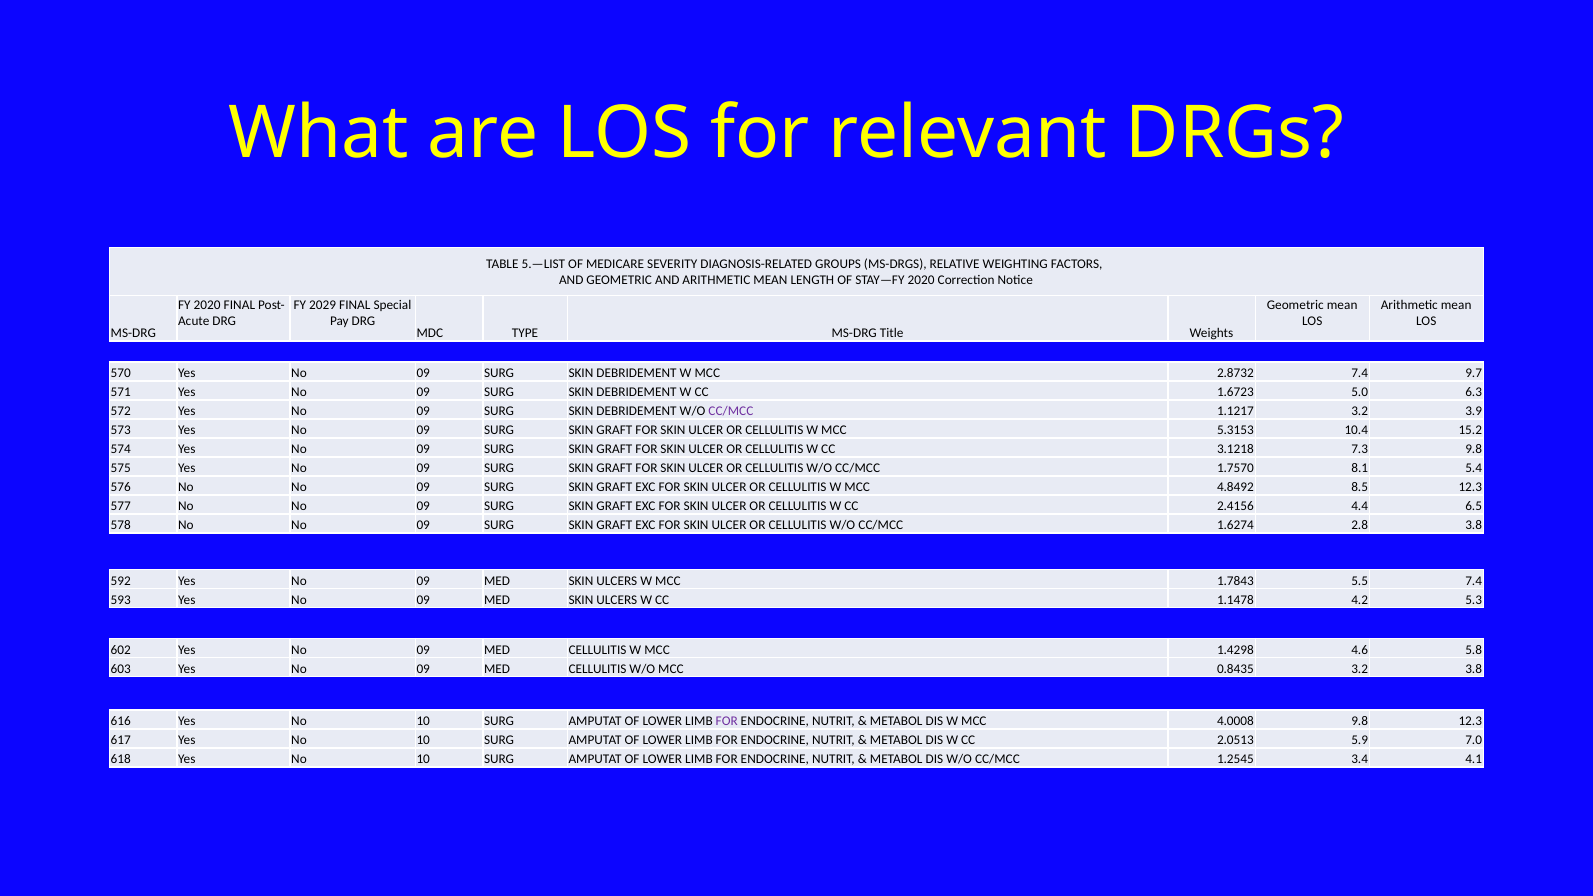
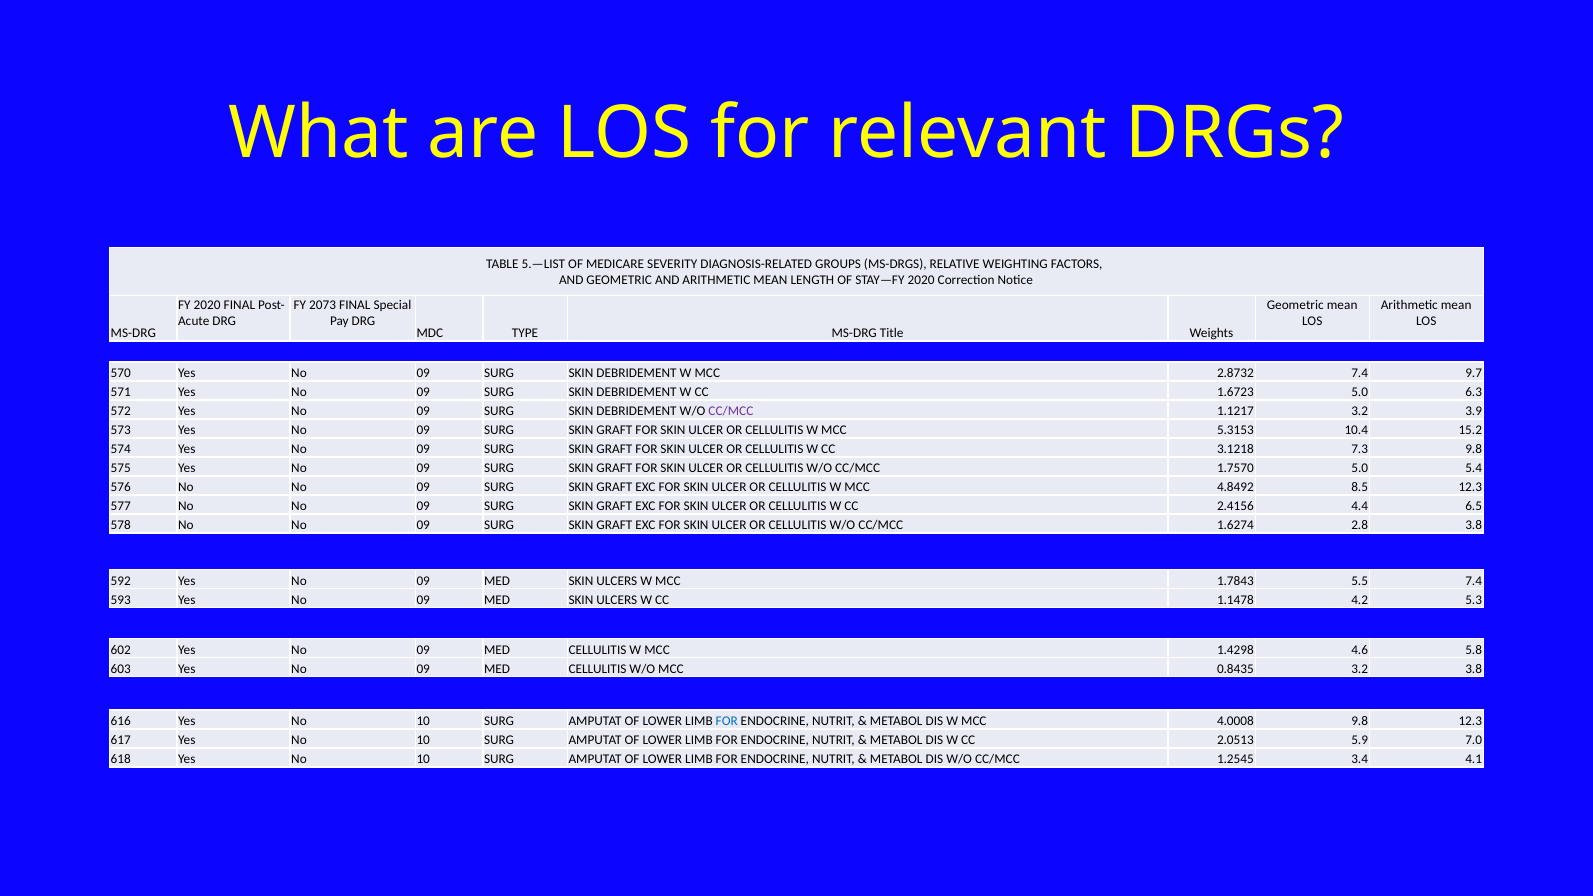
2029: 2029 -> 2073 (323, 305)
1.7570 8.1: 8.1 -> 5.0 (1360, 468)
FOR colour: purple -> blue (727, 721)
